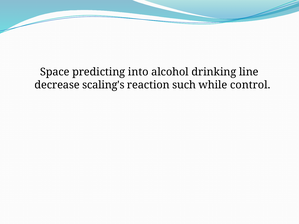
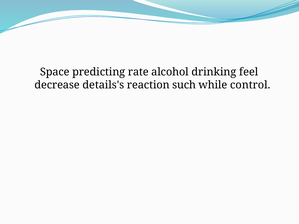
into: into -> rate (138, 72)
line: line -> feel (249, 72)
scaling's: scaling's -> details's (103, 85)
